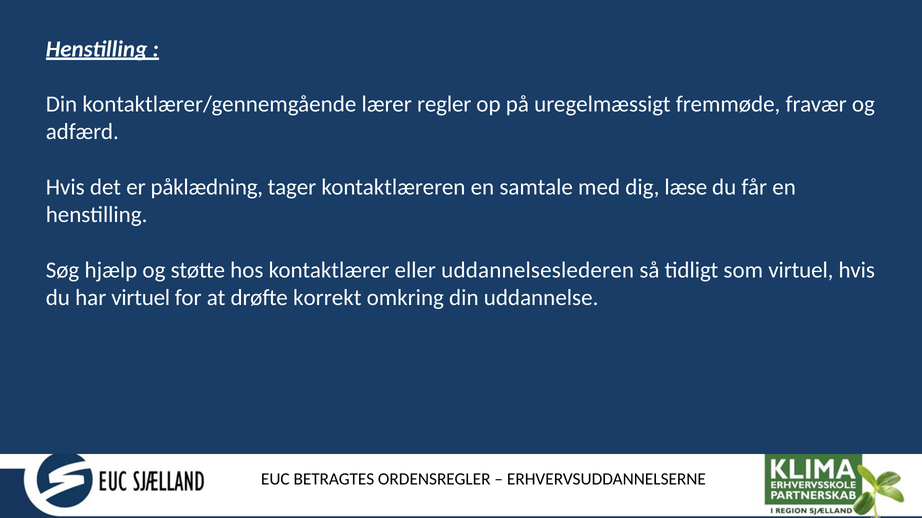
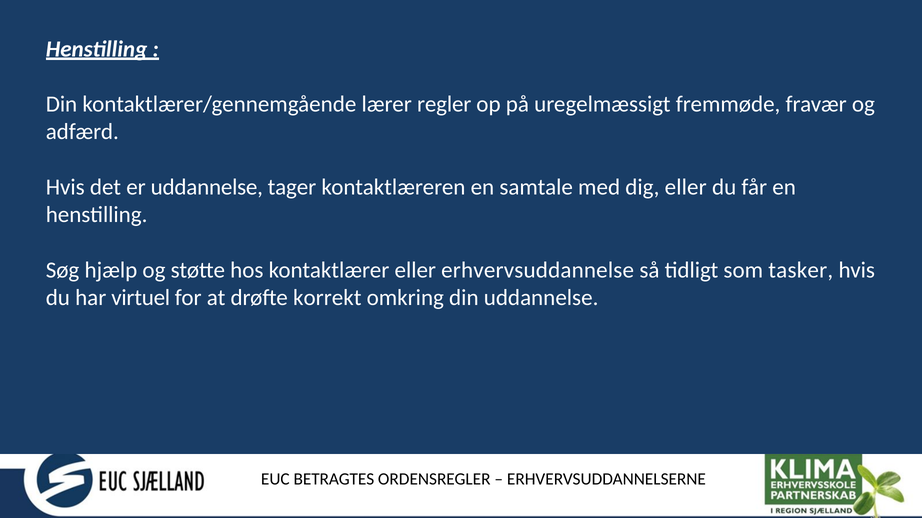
er påklædning: påklædning -> uddannelse (207, 187)
dig læse: læse -> eller (686, 187)
uddannelseslederen: uddannelseslederen -> erhvervsuddannelse (538, 270)
som virtuel: virtuel -> tasker (801, 270)
